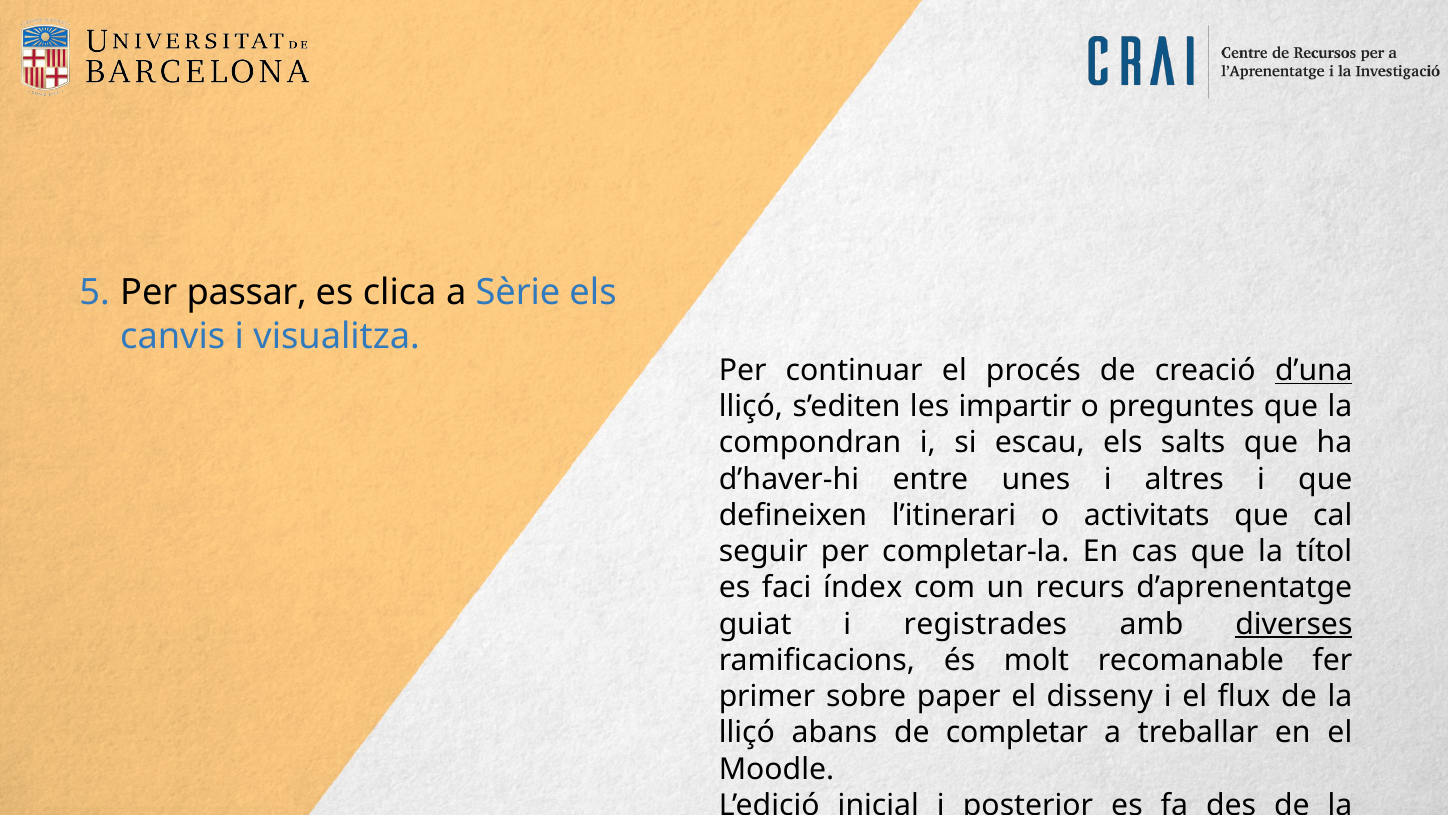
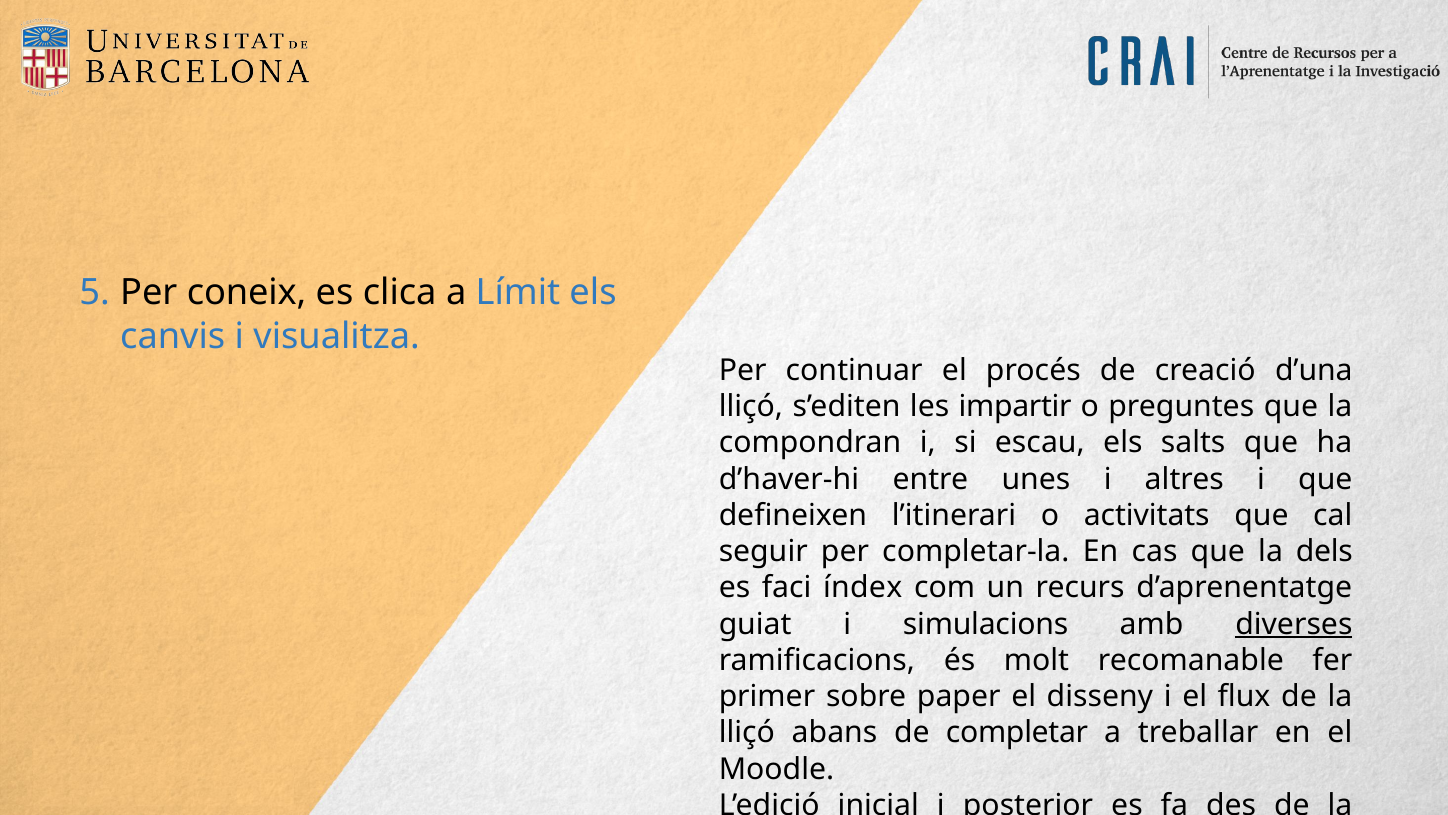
passar: passar -> coneix (247, 293)
Sèrie: Sèrie -> Límit (518, 293)
d’una underline: present -> none (1314, 370)
títol: títol -> dels (1324, 551)
registrades: registrades -> simulacions (986, 624)
